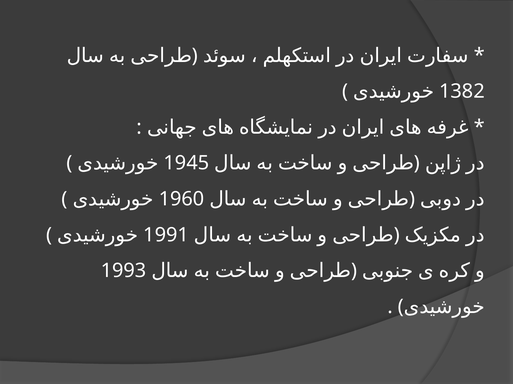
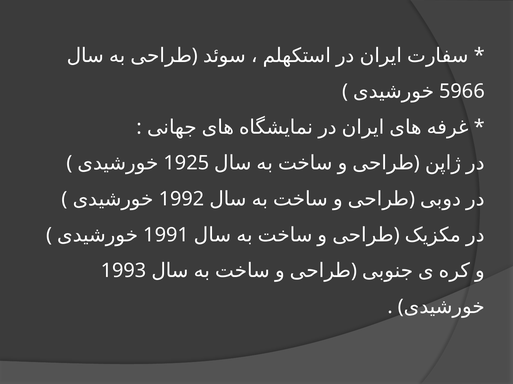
1382: 1382 -> 5966 (462, 92)
1945: 1945 -> 1925 (186, 163)
1960: 1960 -> 1992 (182, 199)
